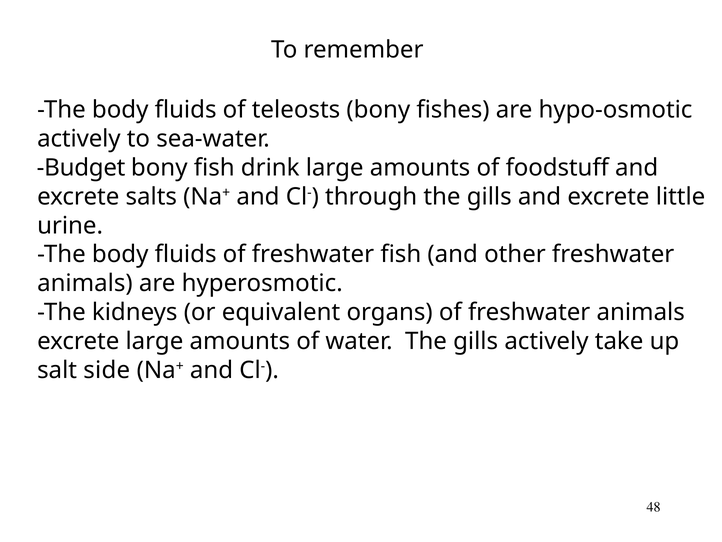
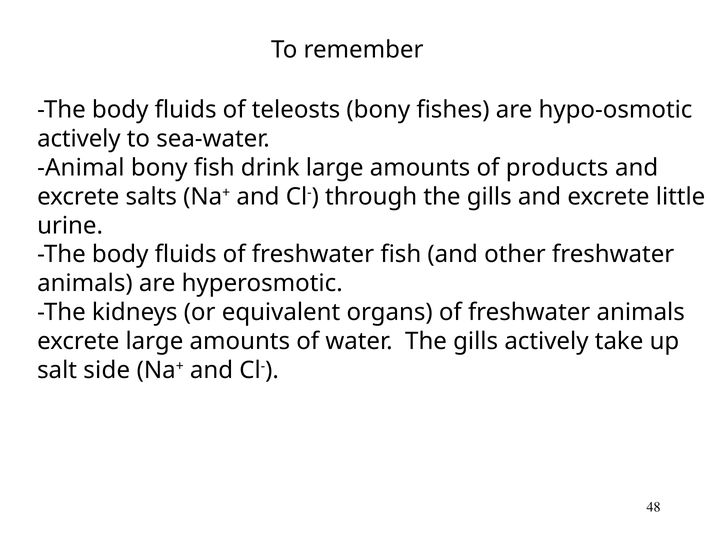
Budget: Budget -> Animal (81, 168)
foodstuff: foodstuff -> products (557, 168)
